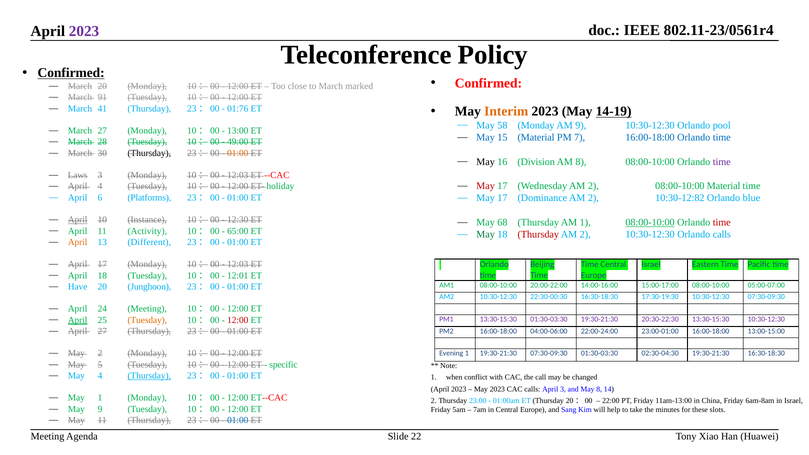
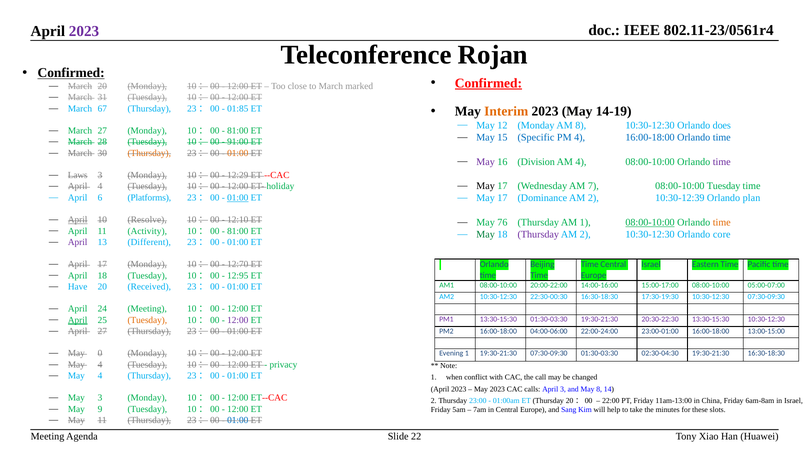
Policy: Policy -> Rojan (493, 55)
Confirmed underline: none -> present (488, 83)
91: 91 -> 31 (102, 97)
41: 41 -> 67 (102, 109)
01:76: 01:76 -> 01:85 (238, 109)
14-19 underline: present -> none (614, 111)
58: 58 -> 12 (502, 125)
AM 9: 9 -> 8 (581, 125)
pool: pool -> does (722, 125)
13:00: 13:00 -> 81:00 (238, 131)
15 Material: Material -> Specific (536, 137)
PM 7: 7 -> 4 (580, 137)
49:00: 49:00 -> 91:00 (238, 142)
Thursday colour: black -> orange (149, 153)
May colour: black -> purple (486, 162)
AM 8: 8 -> 4 (581, 162)
12:03: 12:03 -> 12:29 (238, 175)
May colour: red -> black (486, 186)
Wednesday AM 2: 2 -> 7 (593, 186)
08:00-10:00 Material: Material -> Tuesday (724, 186)
01:00 underline: none -> present (238, 198)
10:30-12:82: 10:30-12:82 -> 10:30-12:39 (680, 198)
blue: blue -> plan (752, 198)
Instance: Instance -> Resolve (147, 220)
12:30: 12:30 -> 12:10 (238, 220)
68: 68 -> 76 (502, 222)
time colour: red -> orange (722, 222)
65:00: 65:00 -> 81:00 (238, 231)
Thursday colour: red -> purple (538, 235)
Orlando calls: calls -> core (722, 235)
April colour: orange -> purple (78, 242)
12:03: 12:03 -> 12:70 (238, 264)
12:01: 12:01 -> 12:95 (238, 276)
Junghoon: Junghoon -> Received (149, 287)
12:00 colour: red -> purple (238, 320)
May 2: 2 -> 0 (100, 353)
5: 5 -> 4 (100, 365)
specific: specific -> privacy (283, 365)
Thursday underline: present -> none (149, 376)
May 1: 1 -> 3 (100, 398)
